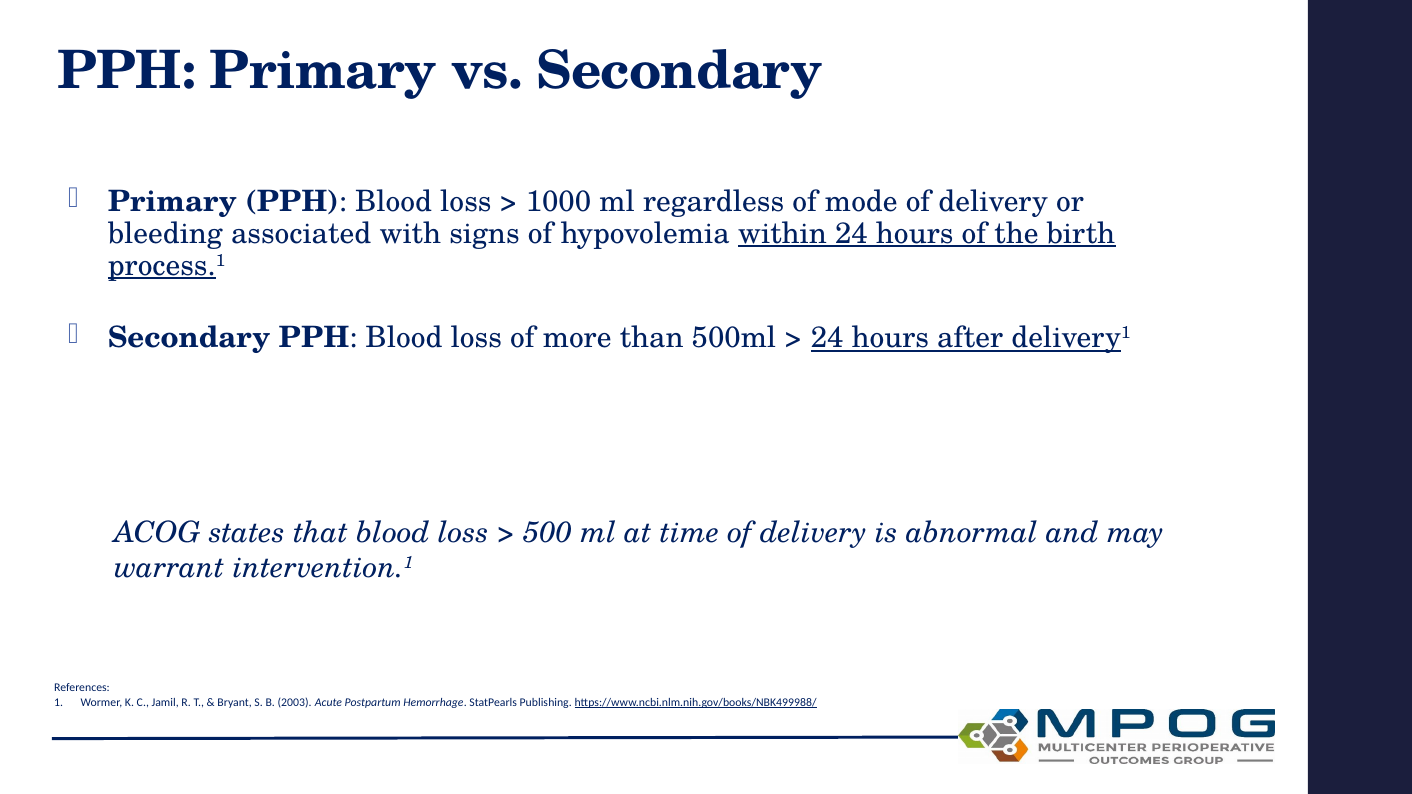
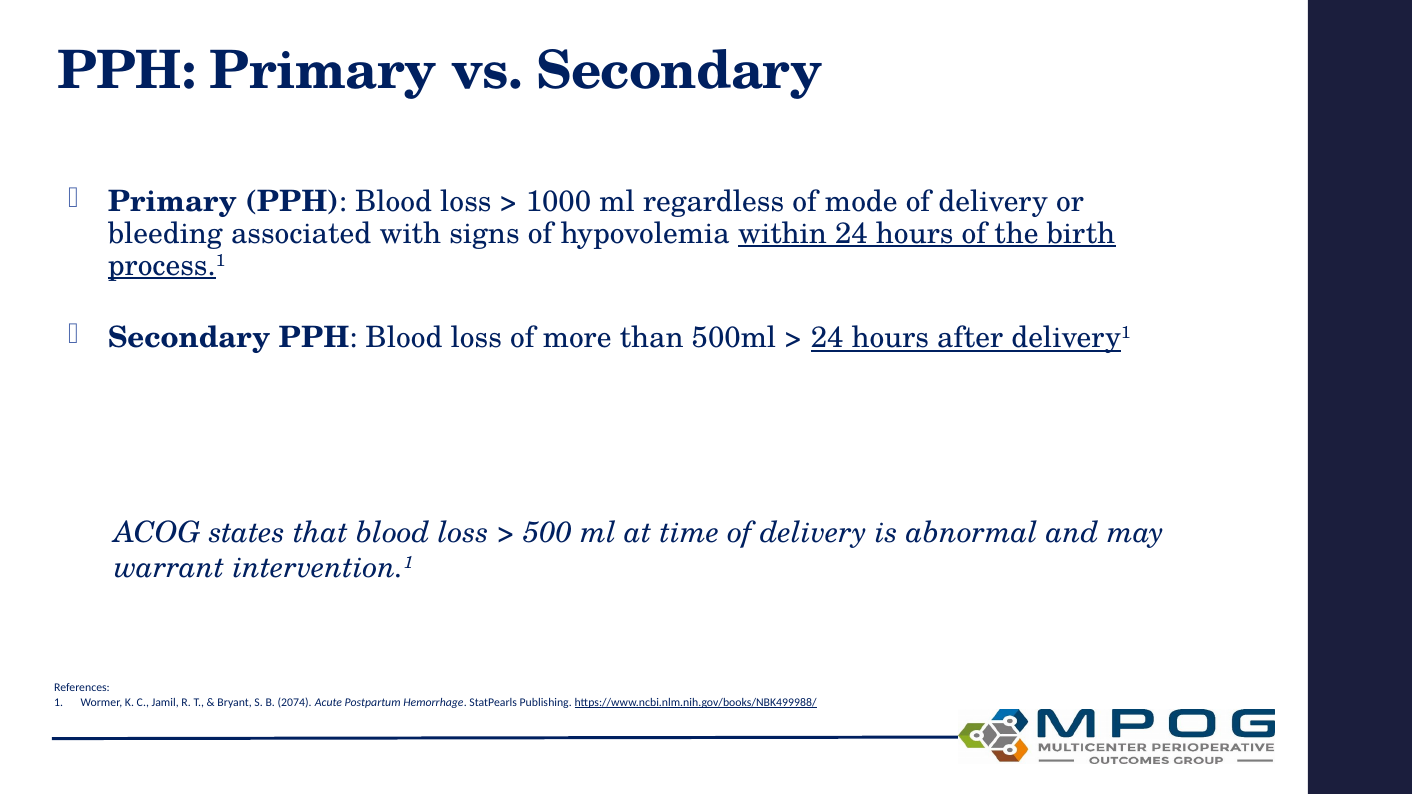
2003: 2003 -> 2074 (295, 702)
